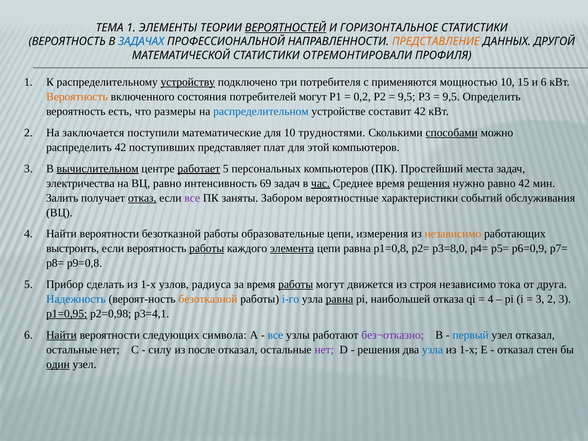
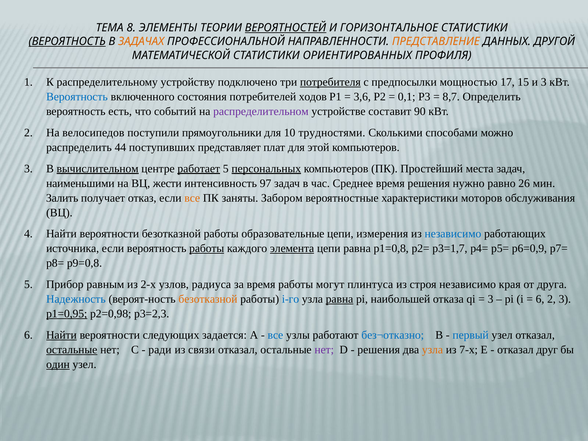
ТЕМА 1: 1 -> 8 (131, 28)
ВЕРОЯТНОСТЬ underline: none -> present (67, 42)
ЗАДАЧАХ colour: blue -> orange (141, 42)
ОТРЕМОНТИРОВАЛИ: ОТРЕМОНТИРОВАЛИ -> ОРИЕНТИРОВАННЫХ (357, 55)
устройству underline: present -> none (188, 82)
потребителя underline: none -> present (330, 82)
применяются: применяются -> предпосылки (404, 82)
мощностью 10: 10 -> 17 (508, 82)
и 6: 6 -> 3 (544, 82)
Вероятность colour: orange -> blue (77, 97)
потребителей могут: могут -> ходов (313, 97)
0,2: 0,2 -> 3,6 (362, 97)
9,5: 9,5 -> 0,1 (407, 97)
9,5: 9,5 -> 8,7 (451, 97)
размеры: размеры -> событий (175, 111)
распределительном colour: blue -> purple (261, 111)
составит 42: 42 -> 90 (420, 111)
заключается: заключается -> велосипедов (93, 133)
математические: математические -> прямоугольники (222, 133)
способами underline: present -> none (452, 133)
распределить 42: 42 -> 44 (120, 147)
персональных underline: none -> present (266, 169)
электричества: электричества -> наименьшими (80, 183)
ВЦ равно: равно -> жести (167, 183)
69: 69 -> 97 (266, 183)
час underline: present -> none (320, 183)
равно 42: 42 -> 26 (524, 183)
отказ underline: present -> none (142, 198)
все colour: purple -> orange (192, 198)
событий: событий -> моторов (482, 198)
независимо colour: orange -> blue (453, 234)
выстроить: выстроить -> источника (73, 248)
p3=8,0: p3=8,0 -> p3=1,7 (450, 248)
сделать: сделать -> равным (105, 284)
1-х: 1-х -> 2-х (148, 284)
работы underline: present -> none (296, 284)
движется: движется -> плинтуса (370, 284)
тока: тока -> края (510, 284)
4: 4 -> 3 (490, 299)
3: 3 -> 6 (540, 299)
p3=4,1: p3=4,1 -> p3=2,3 (152, 314)
символа: символа -> задается (224, 335)
без¬отказно colour: purple -> blue (393, 335)
остальные underline: none -> present (72, 350)
силу: силу -> ради (160, 350)
после: после -> связи (202, 350)
узла colour: blue -> orange (432, 350)
1-х: 1-х -> 7-х (469, 350)
стен: стен -> друг (547, 350)
